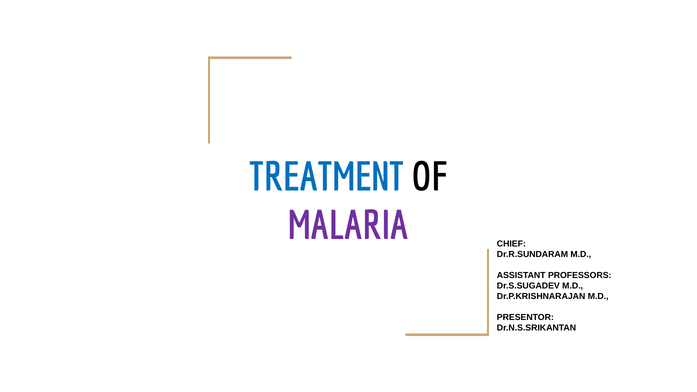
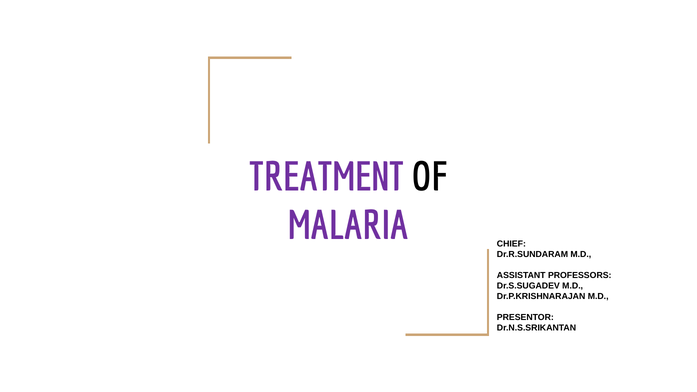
TREATMENT colour: blue -> purple (327, 177)
